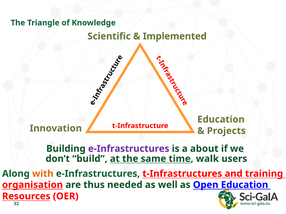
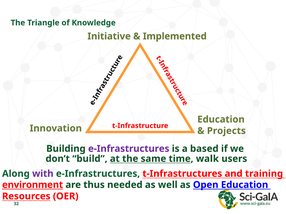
Scientific: Scientific -> Initiative (109, 36)
about: about -> based (204, 149)
with colour: orange -> purple (43, 174)
organisation: organisation -> environment (33, 185)
